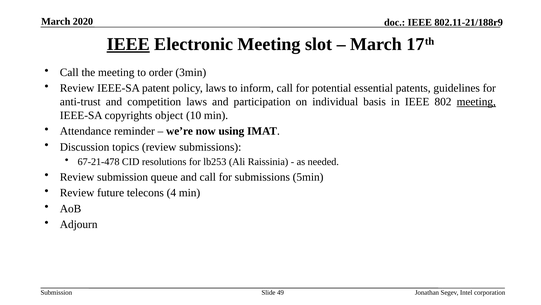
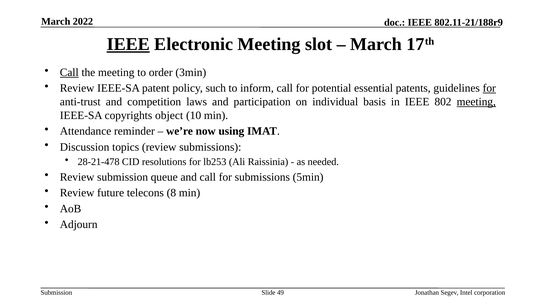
2020: 2020 -> 2022 (83, 22)
Call underline: none -> present (69, 72)
policy laws: laws -> such (216, 88)
for underline: none -> present (489, 88)
67-21-478: 67-21-478 -> 28-21-478 (99, 161)
4: 4 -> 8 (171, 192)
